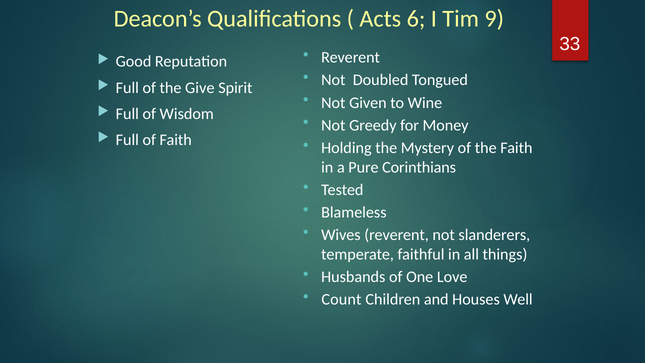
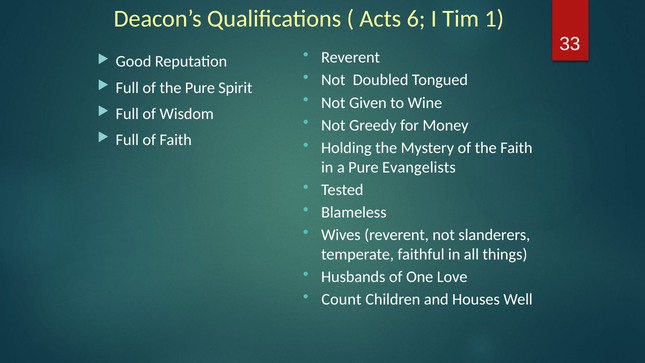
9: 9 -> 1 (494, 19)
the Give: Give -> Pure (200, 88)
Corinthians: Corinthians -> Evangelists (419, 167)
